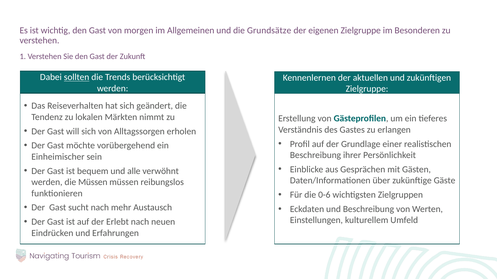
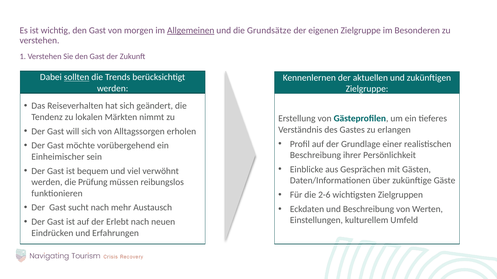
Allgemeinen underline: none -> present (191, 30)
alle: alle -> viel (134, 171)
die Müssen: Müssen -> Prüfung (93, 182)
0-6: 0-6 -> 2-6 (324, 195)
